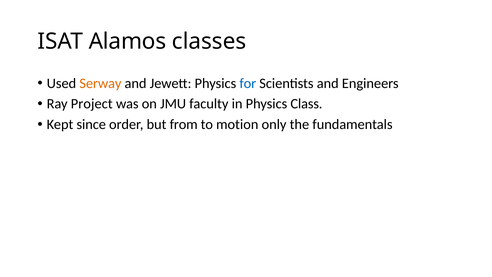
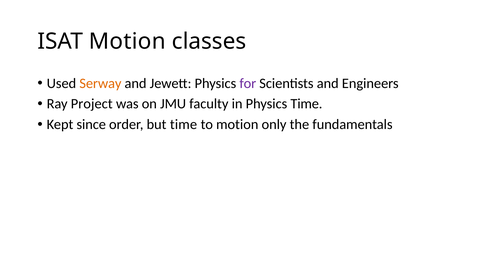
ISAT Alamos: Alamos -> Motion (127, 41)
for colour: blue -> purple (248, 83)
Physics Class: Class -> Time (306, 104)
but from: from -> time (184, 124)
